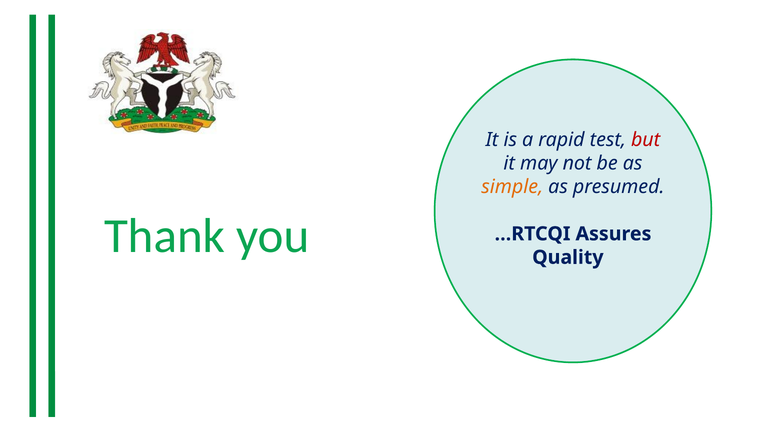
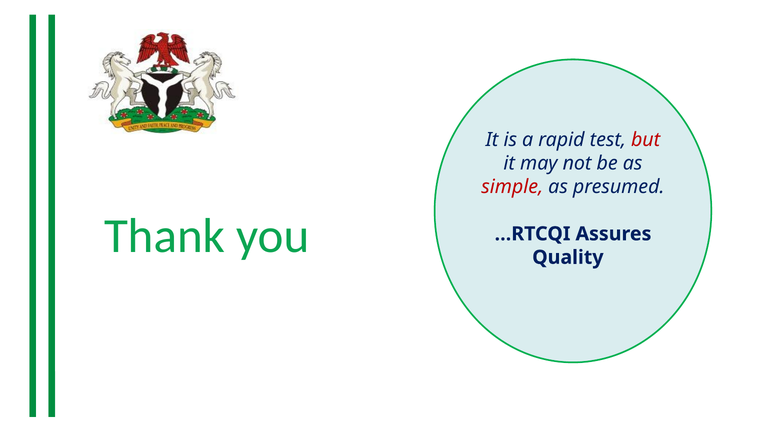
simple colour: orange -> red (512, 187)
